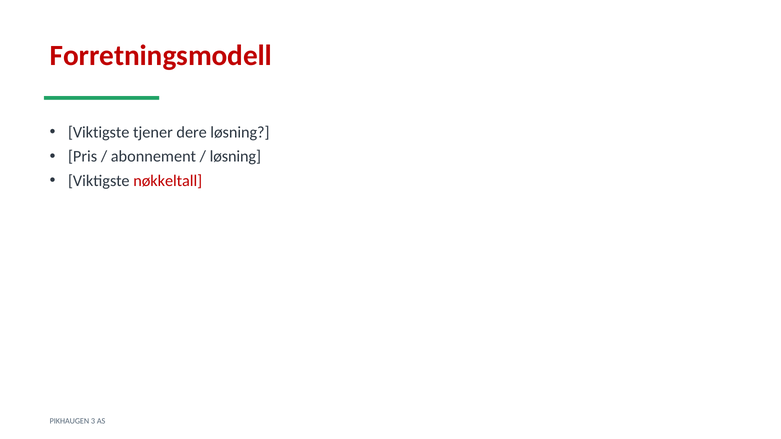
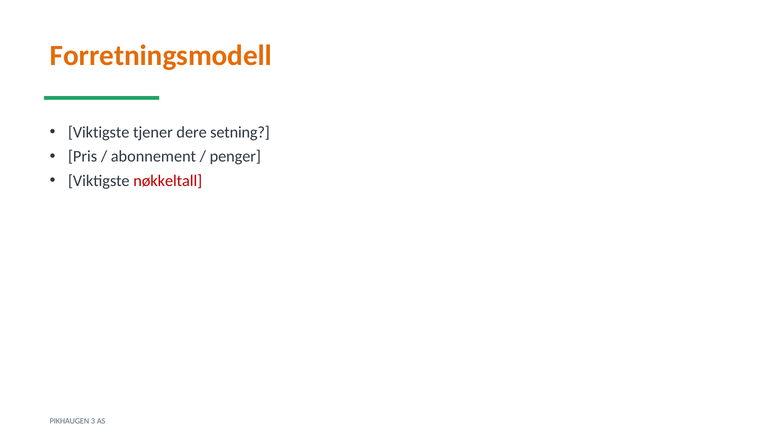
Forretningsmodell colour: red -> orange (161, 56)
dere løsning: løsning -> setning (240, 132)
løsning: løsning -> penger (235, 157)
